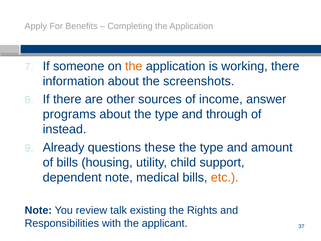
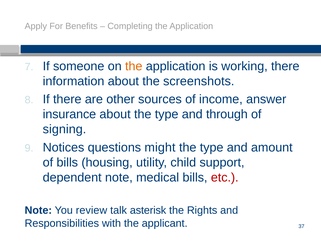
programs: programs -> insurance (69, 114)
instead: instead -> signing (64, 129)
Already: Already -> Notices (64, 147)
these: these -> might (160, 147)
etc colour: orange -> red (225, 177)
existing: existing -> asterisk (148, 210)
